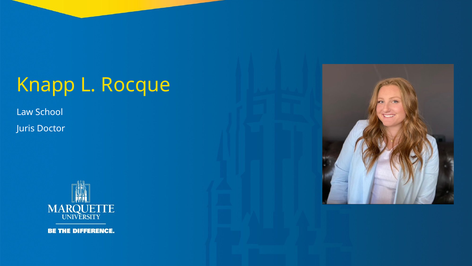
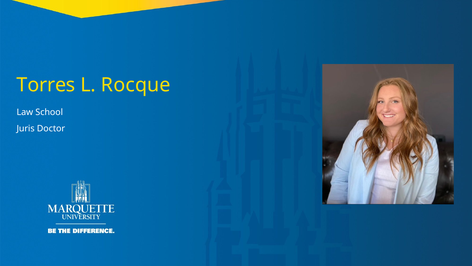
Knapp: Knapp -> Torres (46, 85)
